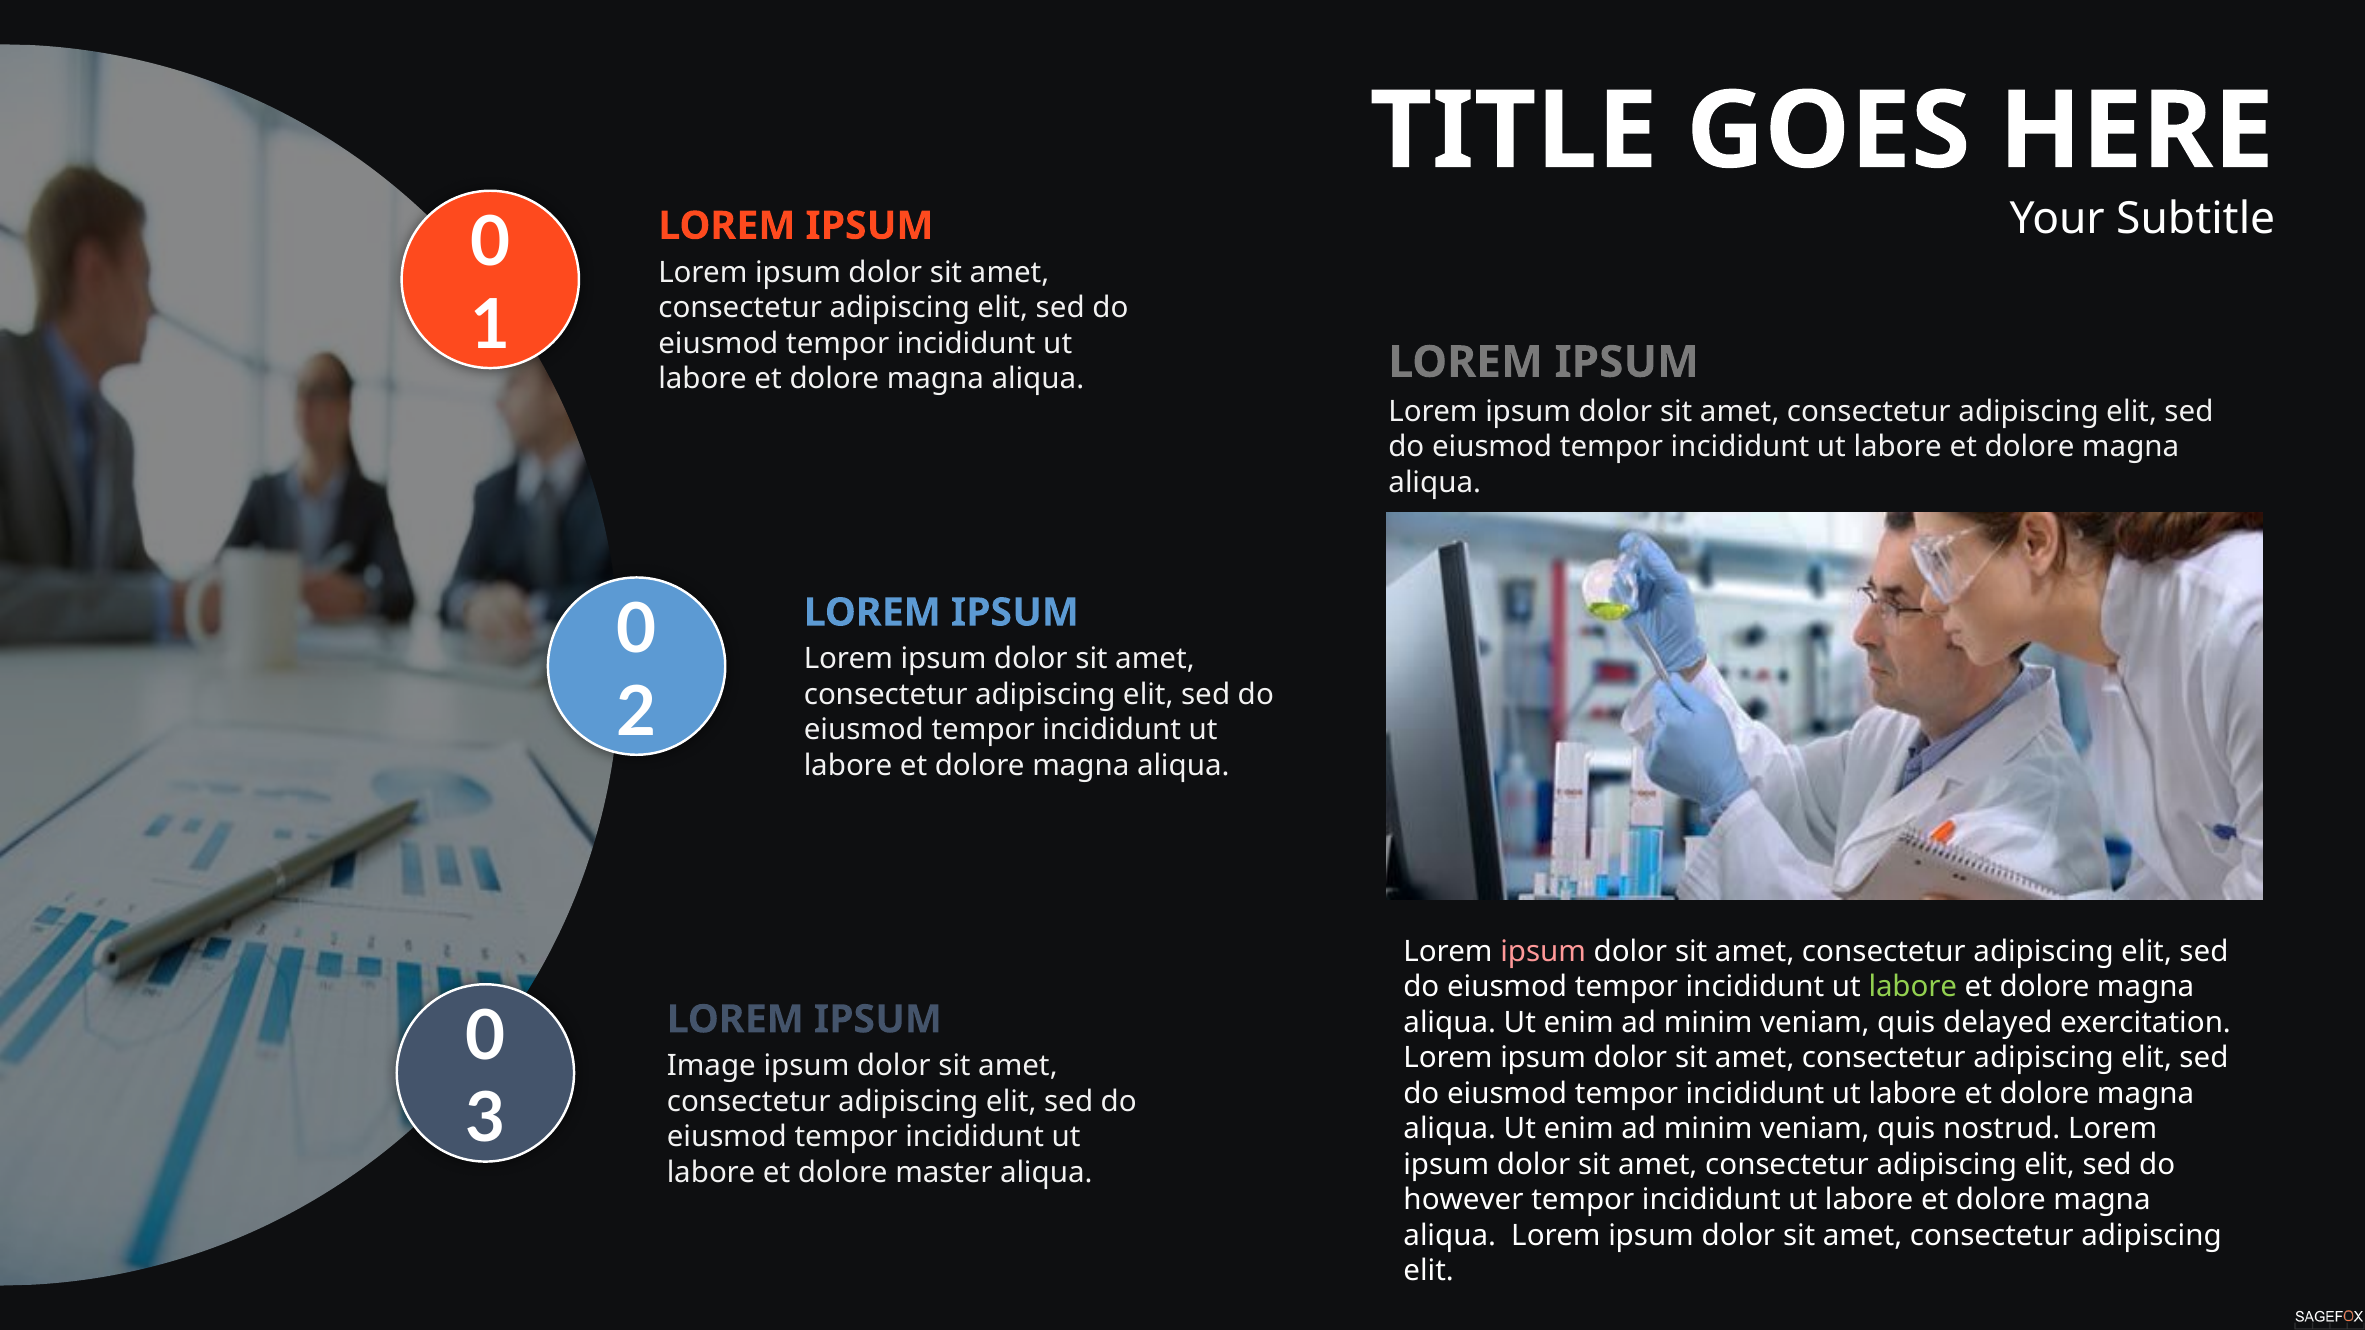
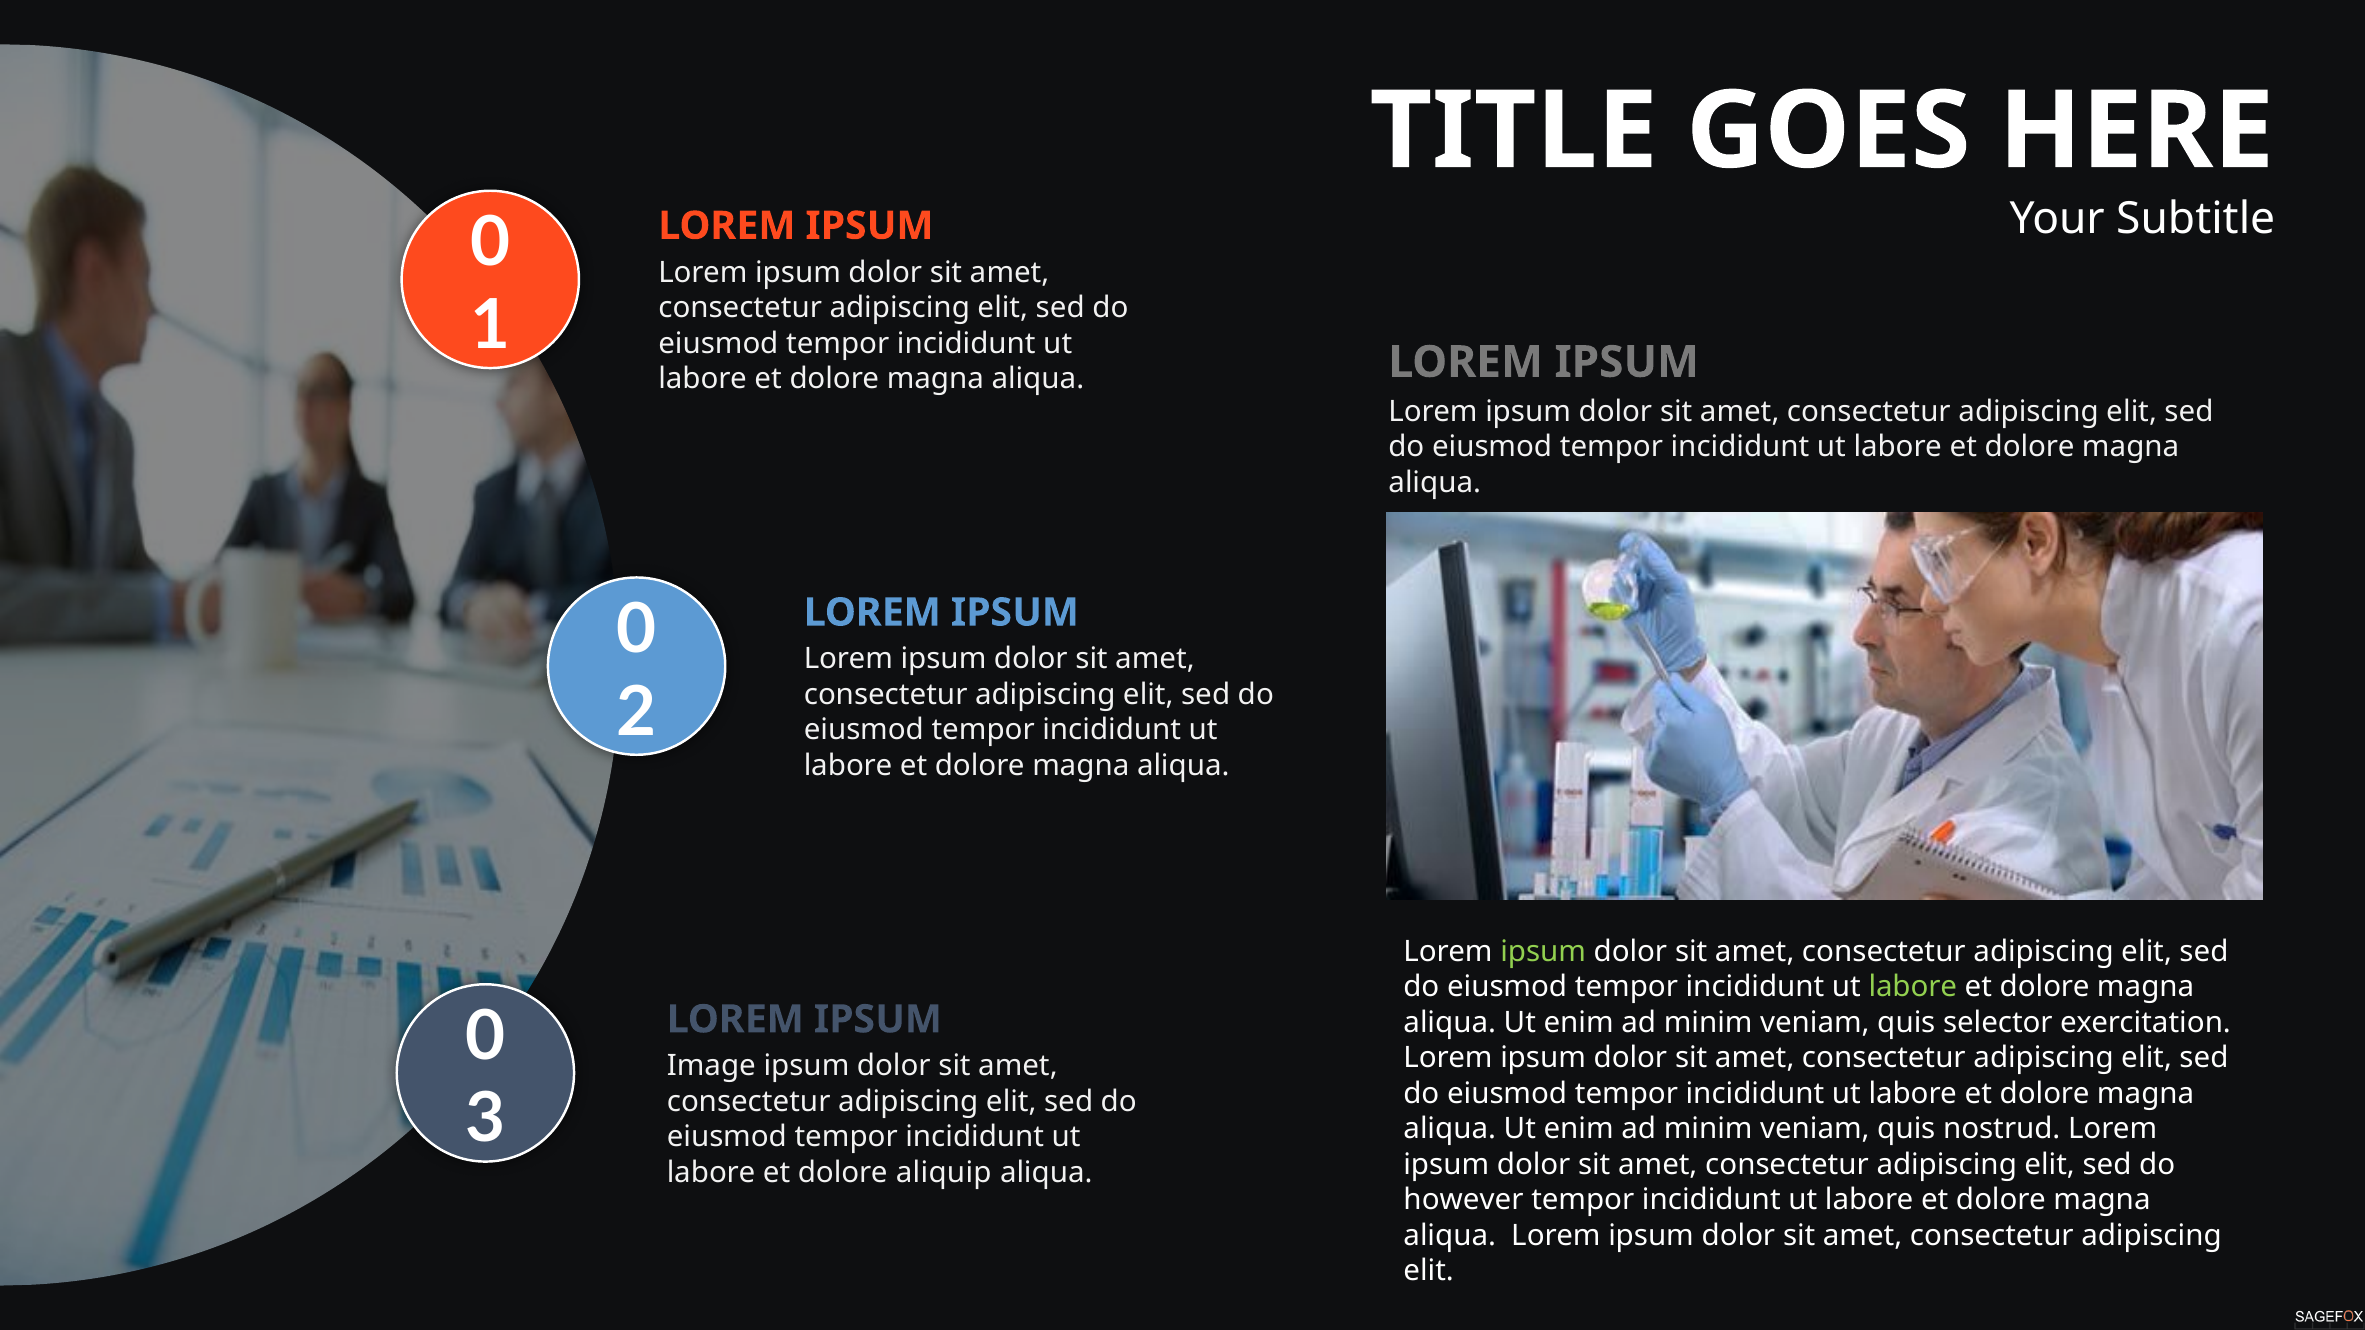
ipsum colour: pink -> light green (1543, 952)
delayed: delayed -> selector (1998, 1023)
master: master -> aliquip (944, 1173)
